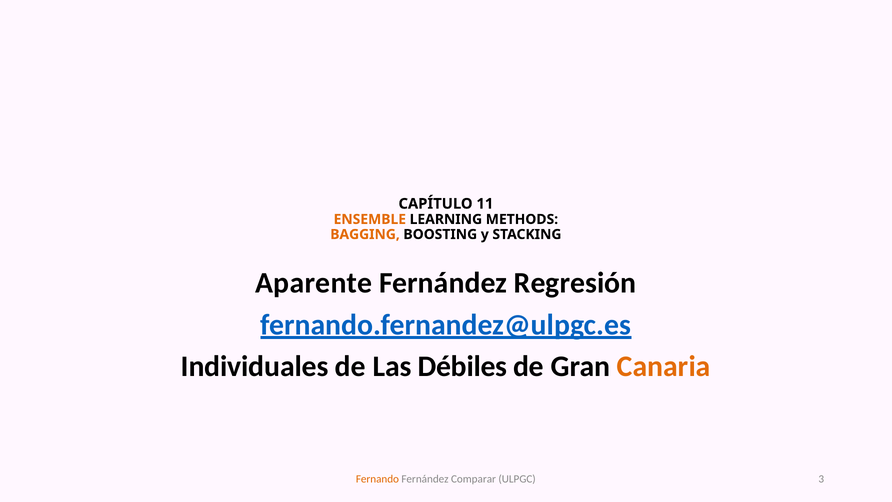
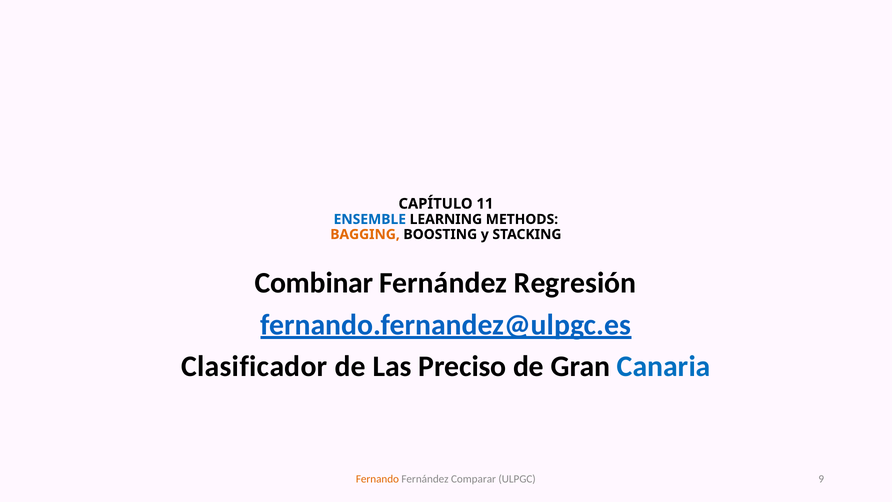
ENSEMBLE colour: orange -> blue (370, 219)
Aparente: Aparente -> Combinar (314, 283)
Individuales: Individuales -> Clasificador (254, 366)
Débiles: Débiles -> Preciso (462, 366)
Canaria colour: orange -> blue (664, 366)
3: 3 -> 9 (821, 479)
